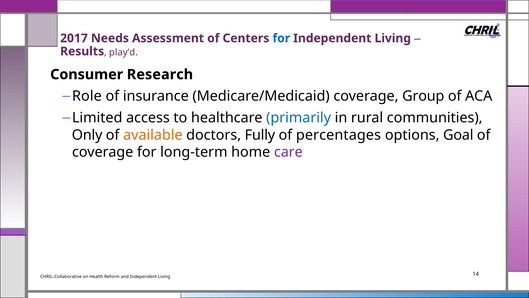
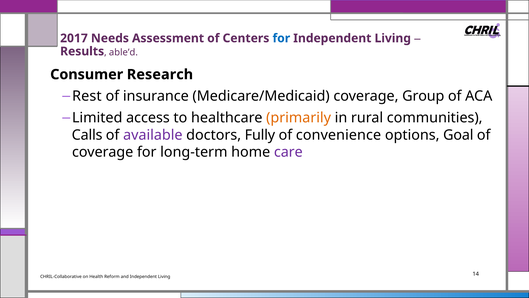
play’d: play’d -> able’d (123, 52)
Role: Role -> Rest (87, 96)
primarily colour: blue -> orange (299, 118)
Only: Only -> Calls (87, 135)
available colour: orange -> purple (153, 135)
percentages: percentages -> convenience (338, 135)
